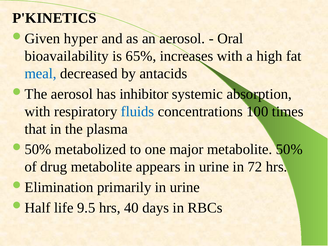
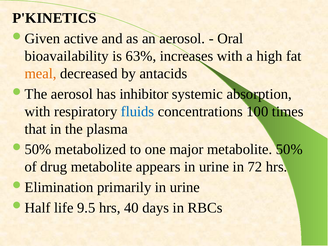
hyper: hyper -> active (81, 39)
65%: 65% -> 63% (141, 56)
meal colour: blue -> orange (41, 74)
